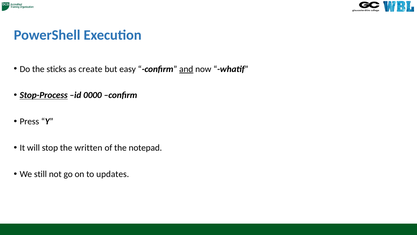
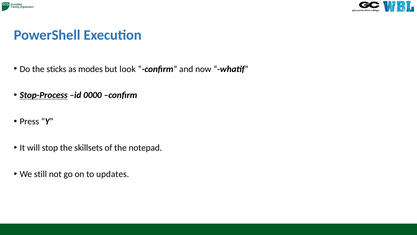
create: create -> modes (91, 69)
easy: easy -> look (128, 69)
and underline: present -> none (186, 69)
written: written -> skillsets (89, 148)
